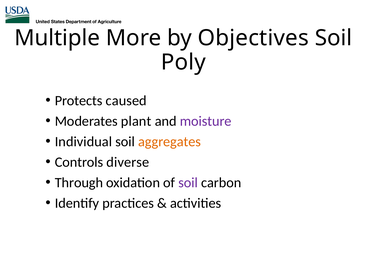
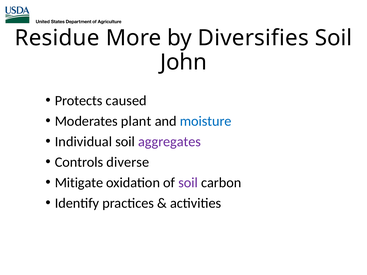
Multiple: Multiple -> Residue (57, 38)
Objectives: Objectives -> Diversifies (253, 38)
Poly: Poly -> John (184, 62)
moisture colour: purple -> blue (206, 121)
aggregates colour: orange -> purple (170, 142)
Through: Through -> Mitigate (79, 183)
